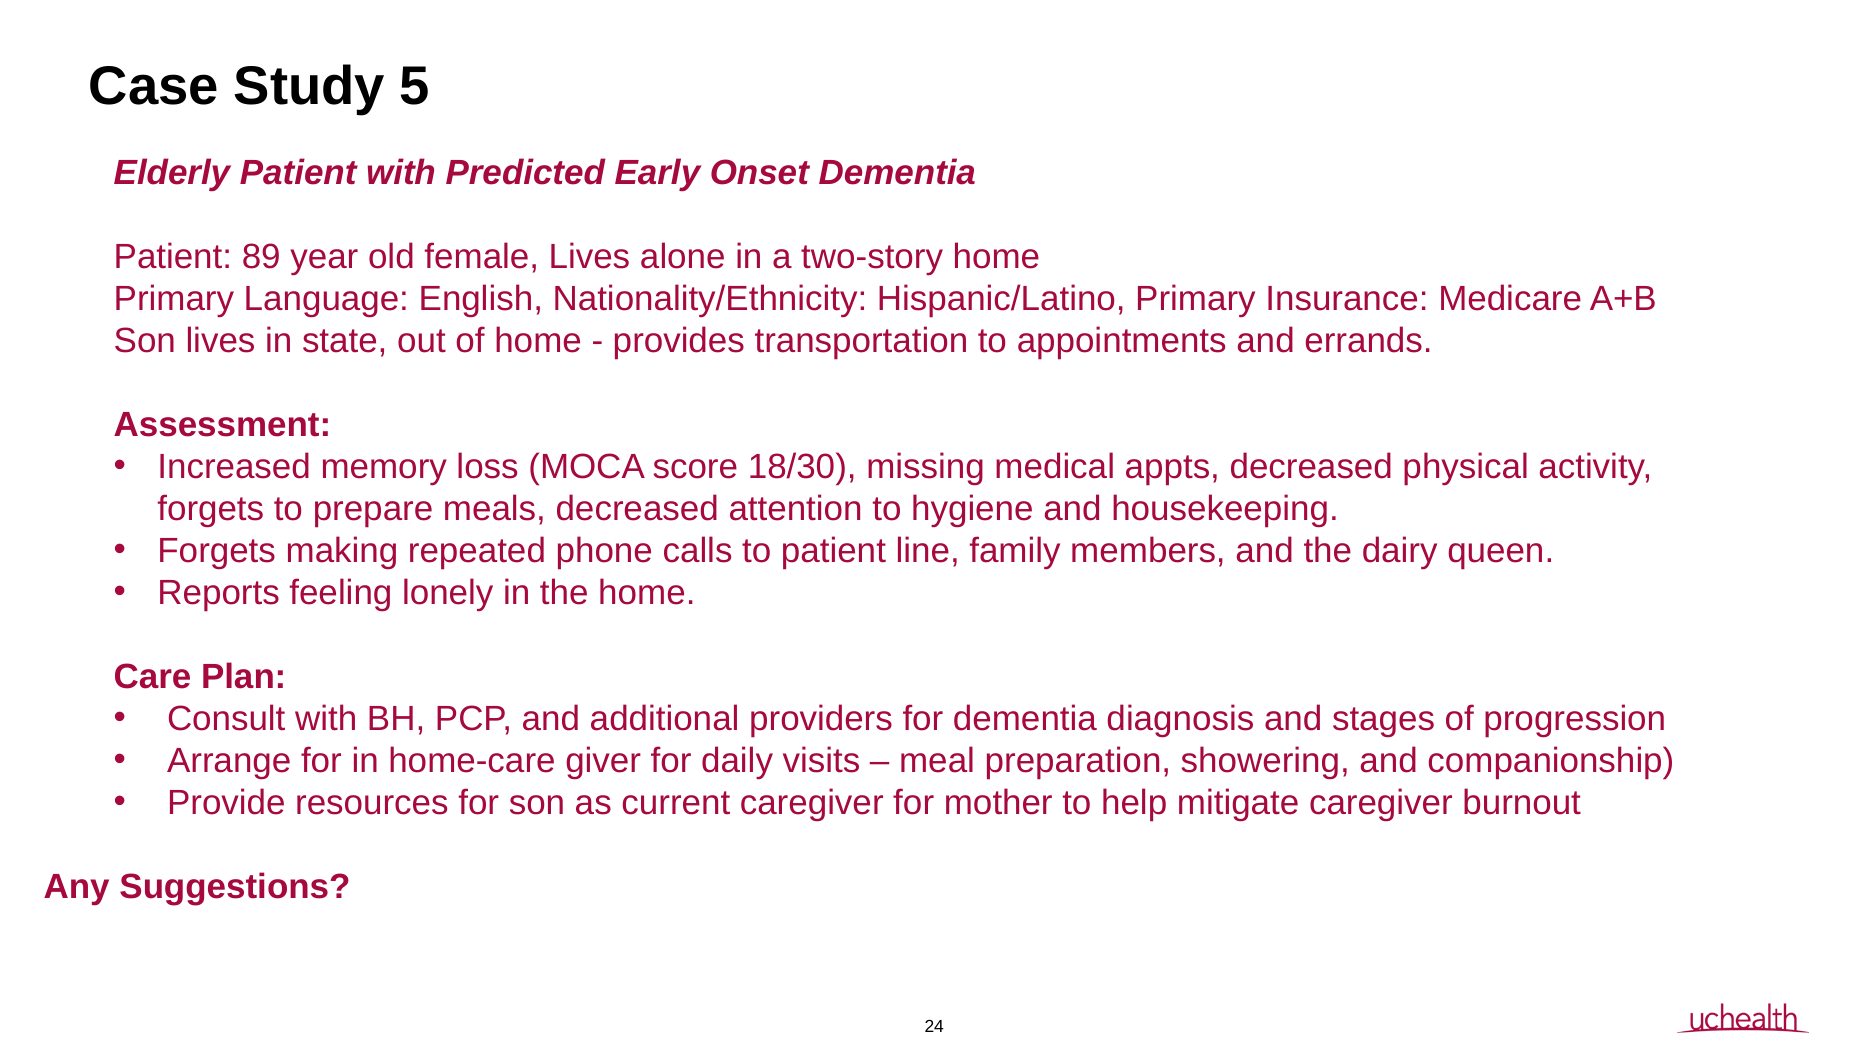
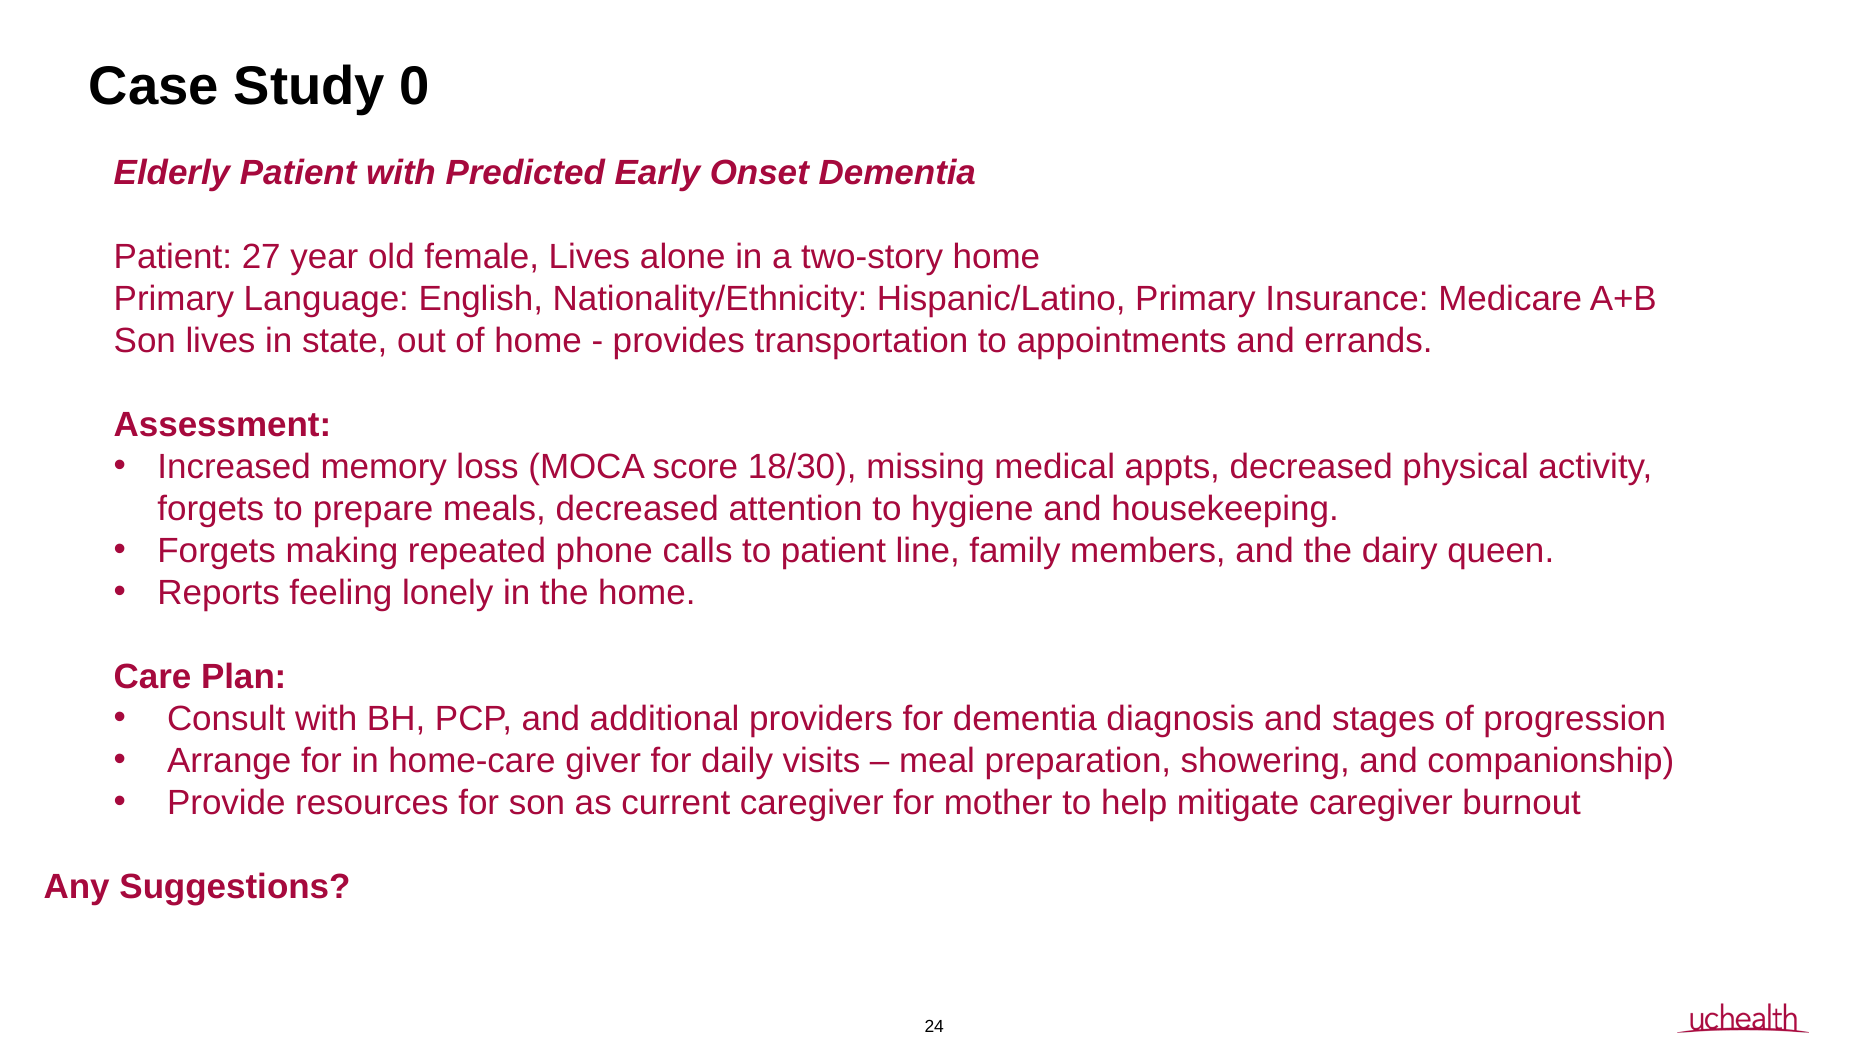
5: 5 -> 0 (415, 86)
89: 89 -> 27 (261, 257)
